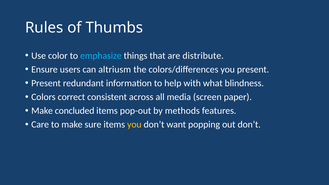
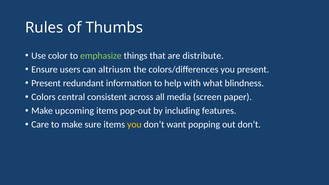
emphasize colour: light blue -> light green (101, 56)
correct: correct -> central (71, 97)
concluded: concluded -> upcoming (75, 111)
methods: methods -> including (182, 111)
